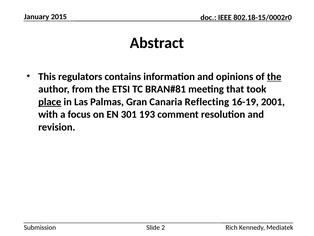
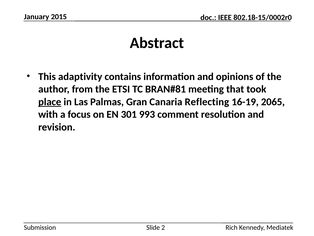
regulators: regulators -> adaptivity (80, 77)
the underline: present -> none (274, 77)
2001: 2001 -> 2065 (273, 102)
193: 193 -> 993 (147, 114)
